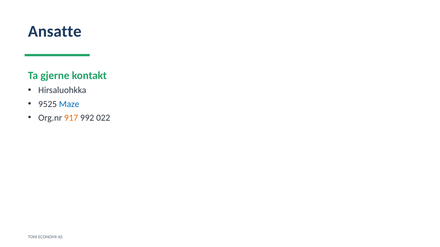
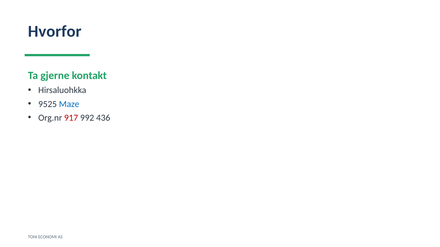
Ansatte: Ansatte -> Hvorfor (55, 31)
917 colour: orange -> red (71, 118)
022: 022 -> 436 (103, 118)
